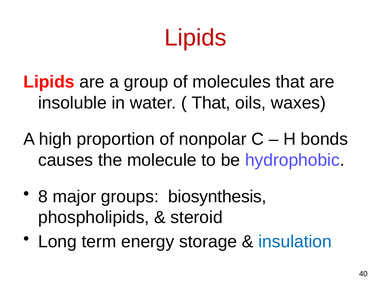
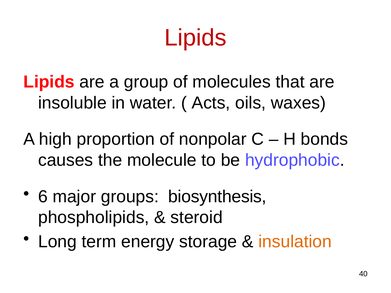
That: That -> Acts (211, 103)
8: 8 -> 6 (43, 197)
insulation colour: blue -> orange (295, 242)
